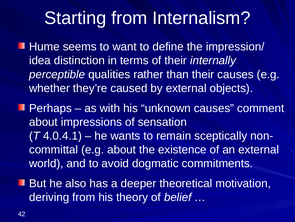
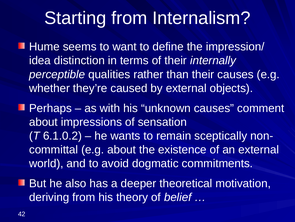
4.0.4.1: 4.0.4.1 -> 6.1.0.2 (62, 135)
